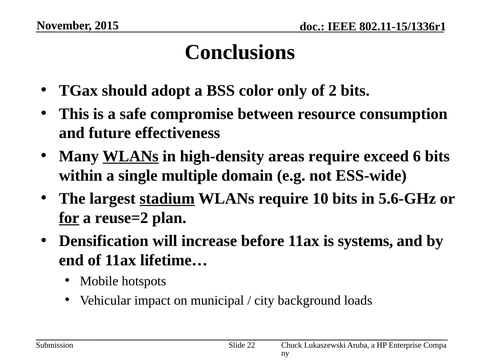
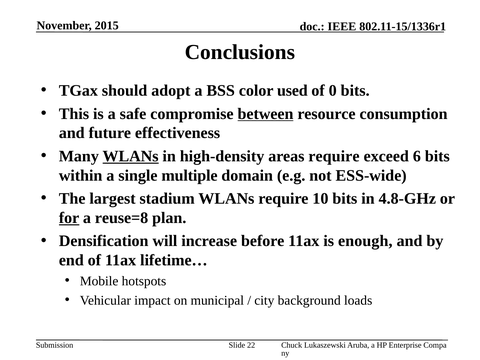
only: only -> used (292, 91)
2: 2 -> 0 (333, 91)
between underline: none -> present (266, 114)
stadium underline: present -> none (167, 199)
5.6-GHz: 5.6-GHz -> 4.8-GHz (407, 199)
reuse=2: reuse=2 -> reuse=8 (122, 218)
systems: systems -> enough (365, 241)
